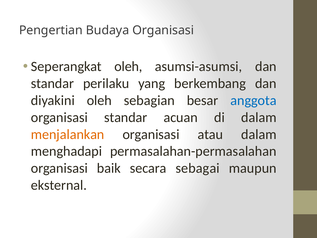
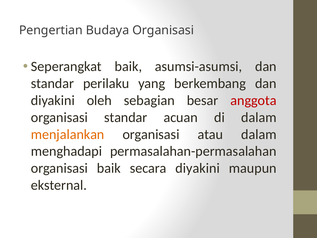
Seperangkat oleh: oleh -> baik (128, 67)
anggota colour: blue -> red (254, 100)
secara sebagai: sebagai -> diyakini (198, 168)
